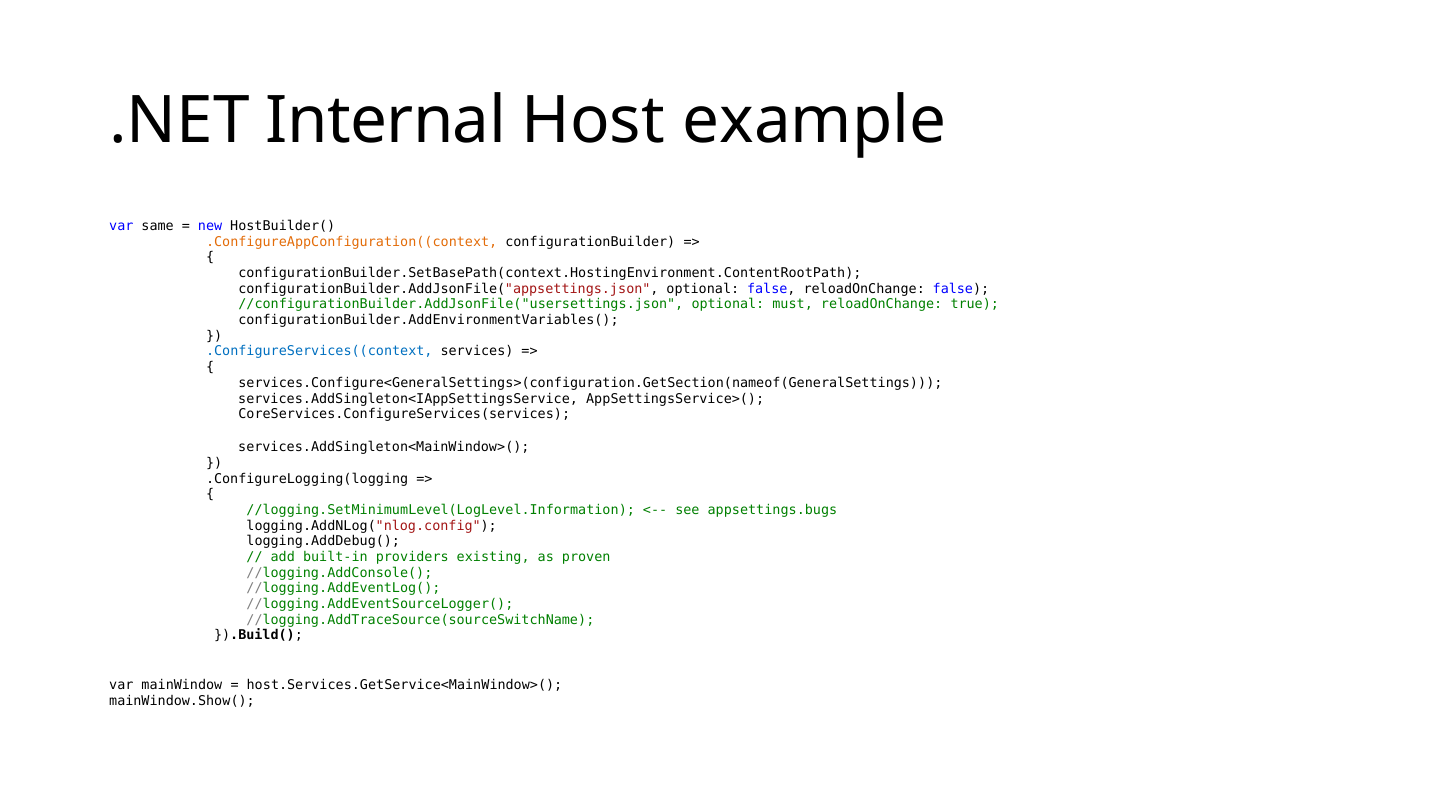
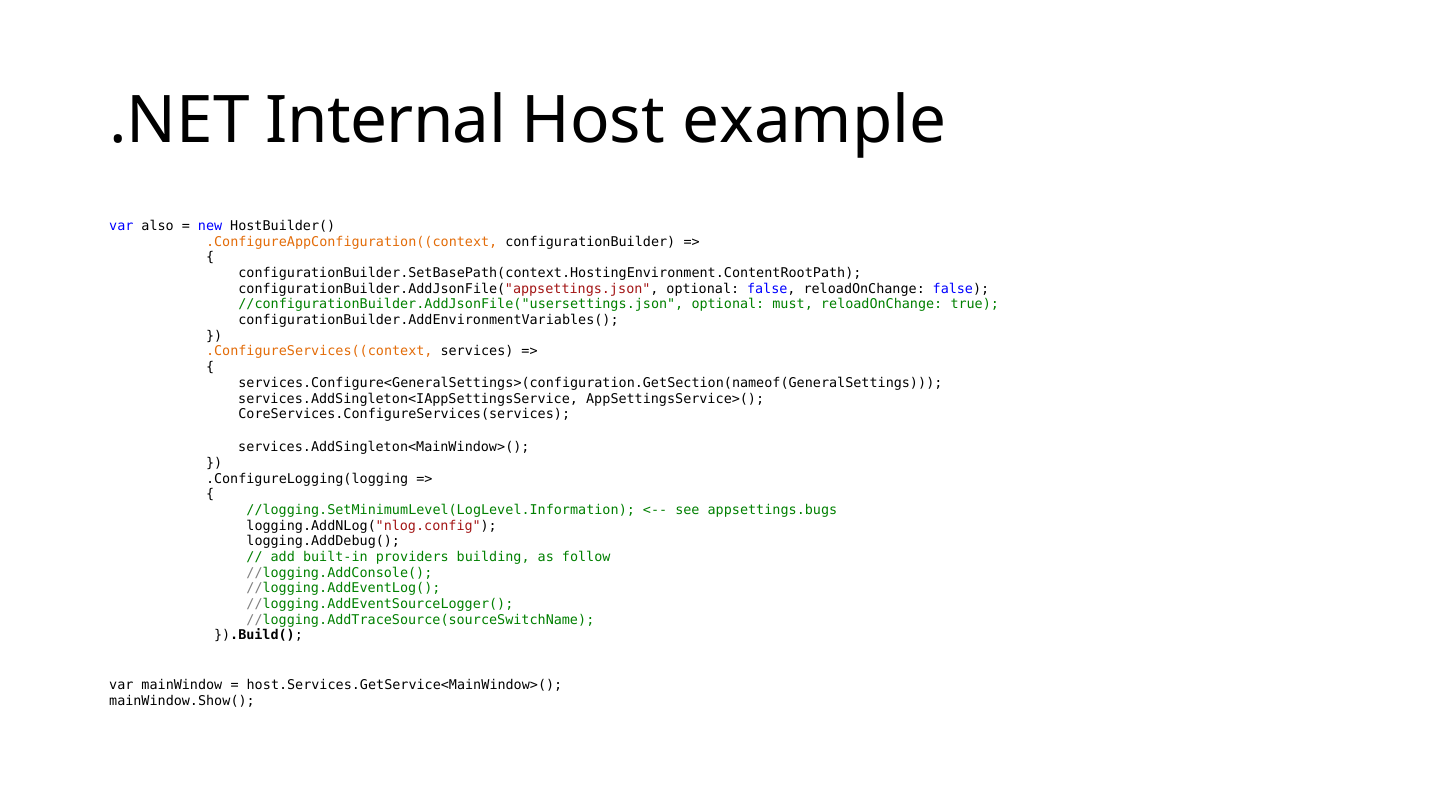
same: same -> also (158, 226)
.ConfigureServices((context colour: blue -> orange (319, 351)
existing: existing -> building (493, 557)
proven: proven -> follow (586, 557)
